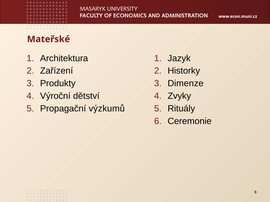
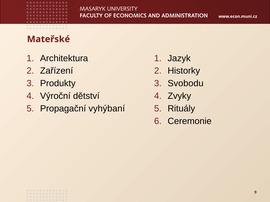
Dimenze: Dimenze -> Svobodu (186, 84)
výzkumů: výzkumů -> vyhýbaní (107, 109)
